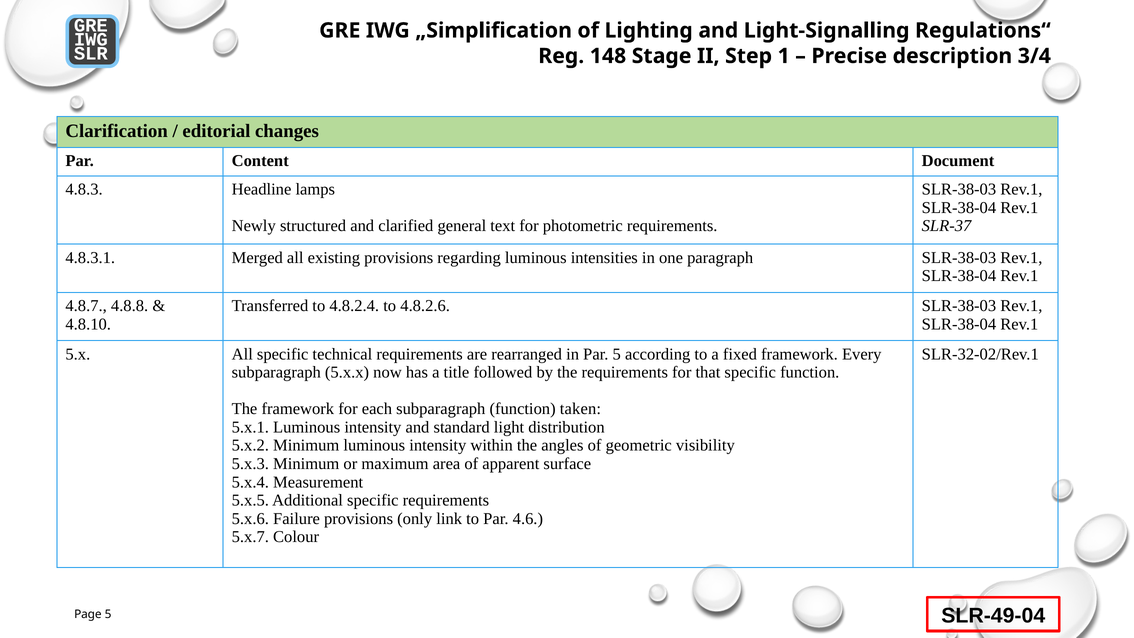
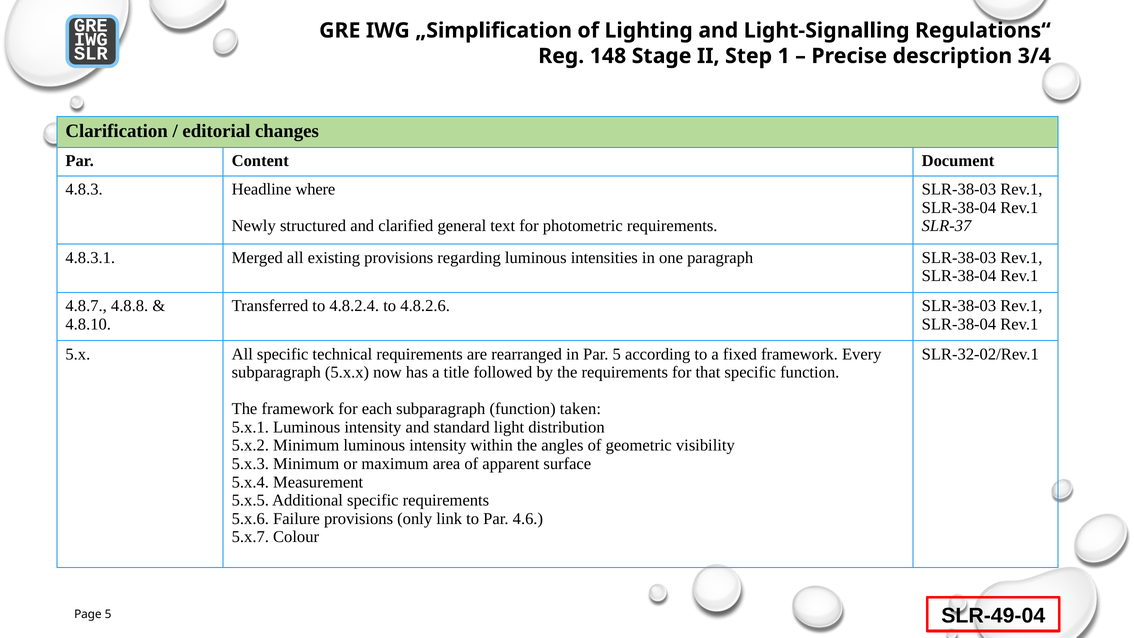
lamps: lamps -> where (315, 189)
